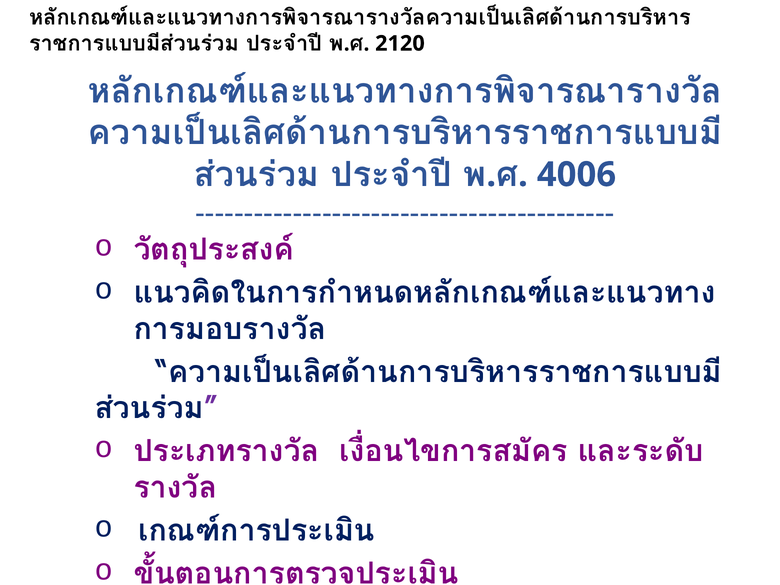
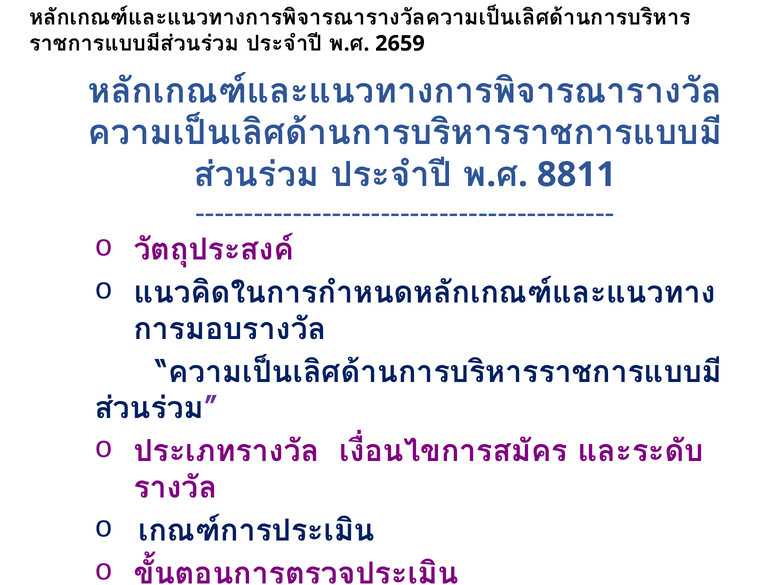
2120: 2120 -> 2659 (400, 43)
4006: 4006 -> 8811 (576, 175)
